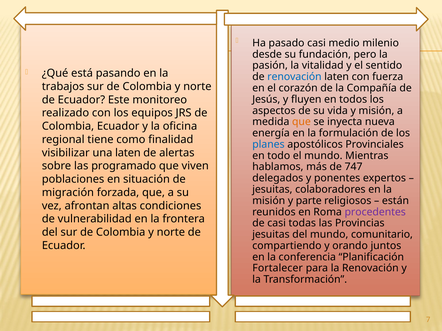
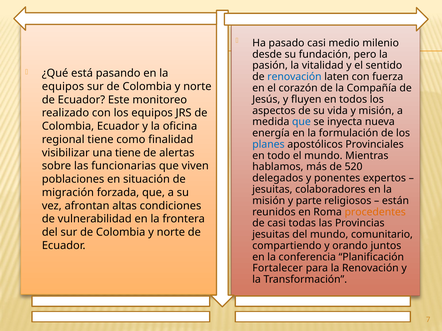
trabajos: trabajos -> equipos (63, 87)
que colour: orange -> blue (301, 122)
una laten: laten -> tiene (128, 153)
programado: programado -> funcionarias (124, 166)
747: 747 -> 520 (354, 167)
procedentes colour: purple -> orange (375, 212)
